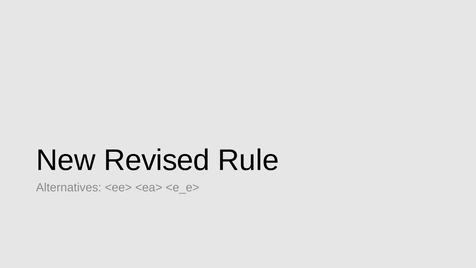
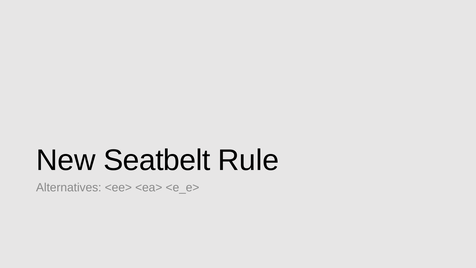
Revised: Revised -> Seatbelt (157, 160)
